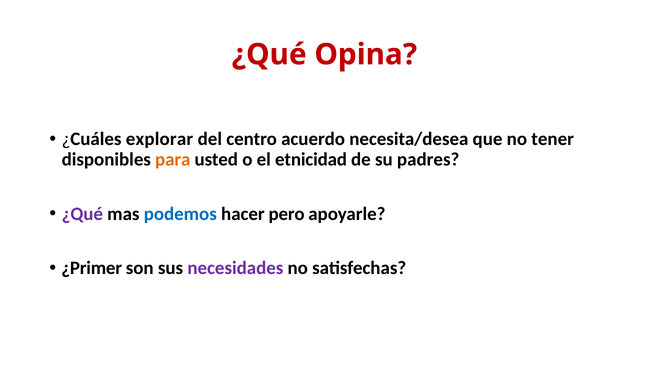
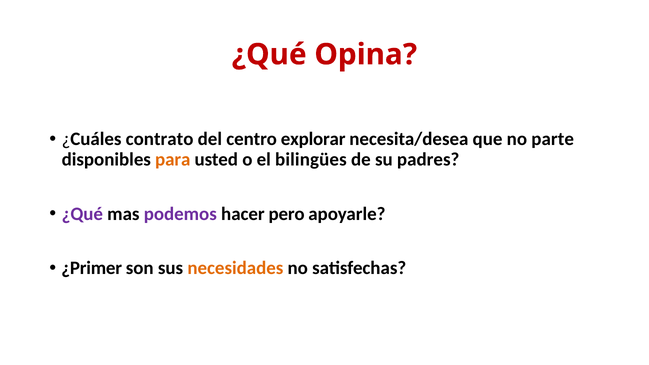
explorar: explorar -> contrato (160, 139)
acuerdo: acuerdo -> explorar (313, 139)
tener: tener -> parte (553, 139)
etnicidad: etnicidad -> bilingües (311, 160)
podemos colour: blue -> purple (180, 214)
necesidades colour: purple -> orange (235, 268)
